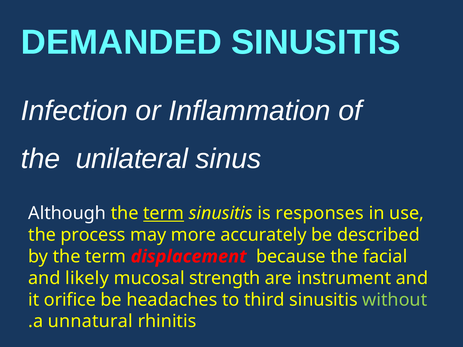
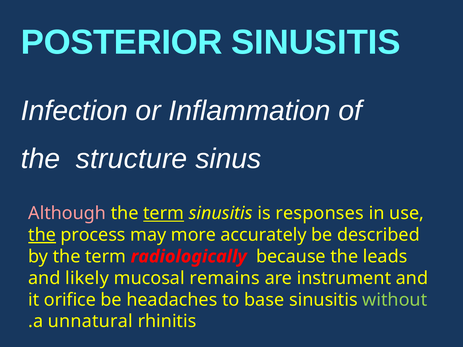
DEMANDED: DEMANDED -> POSTERIOR (122, 42)
unilateral: unilateral -> structure (132, 159)
Although colour: white -> pink (67, 213)
the underline: none -> present (42, 235)
displacement: displacement -> radiologically (189, 257)
facial: facial -> leads (385, 257)
strength: strength -> remains (225, 278)
third: third -> base (264, 300)
